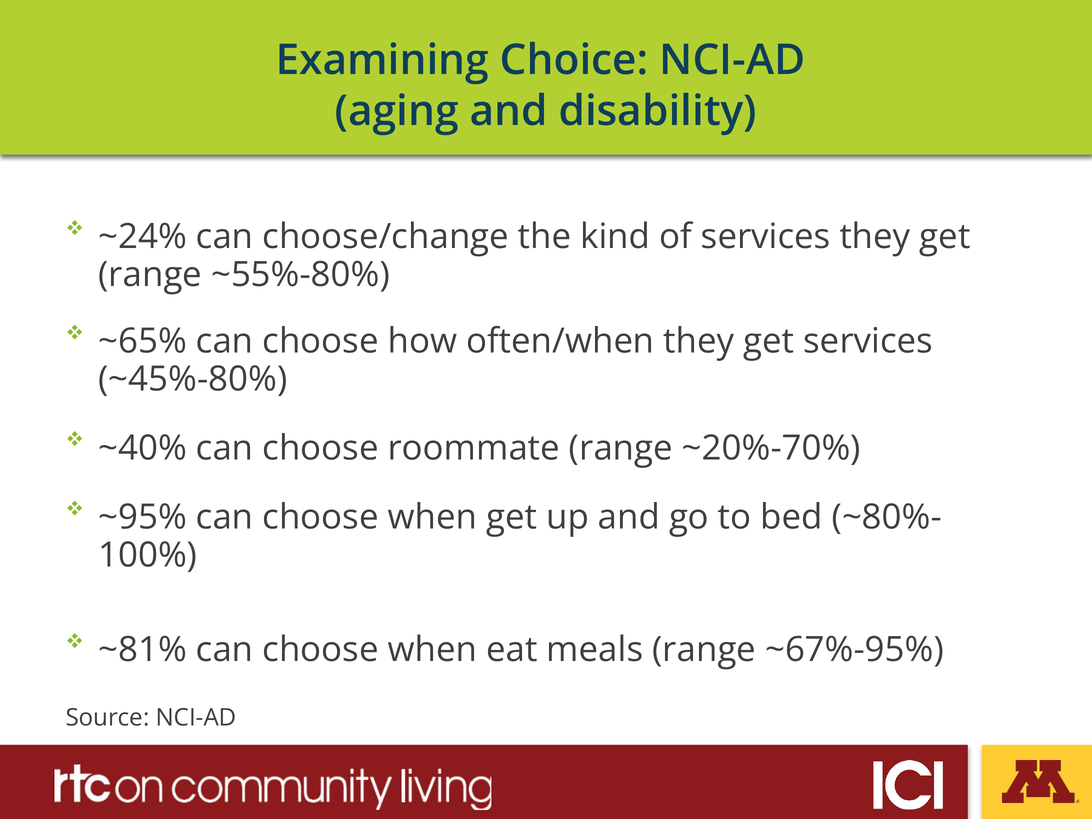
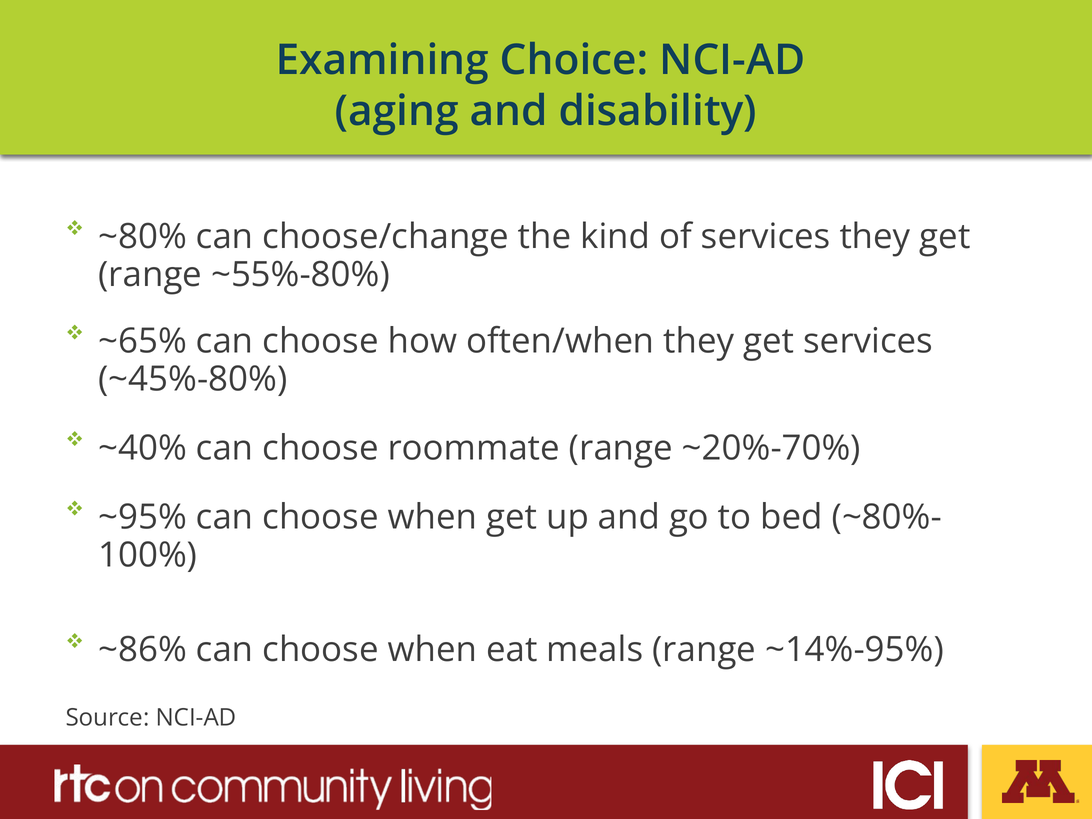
~24%: ~24% -> ~80% (143, 237)
~81%: ~81% -> ~86% (143, 650)
~67%-95%: ~67%-95% -> ~14%-95% (854, 650)
